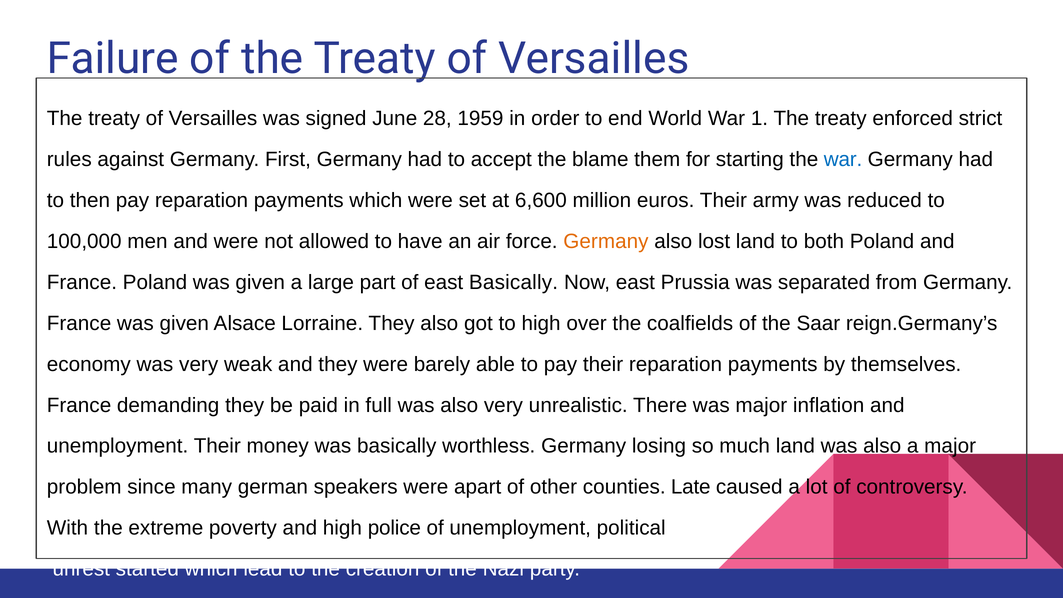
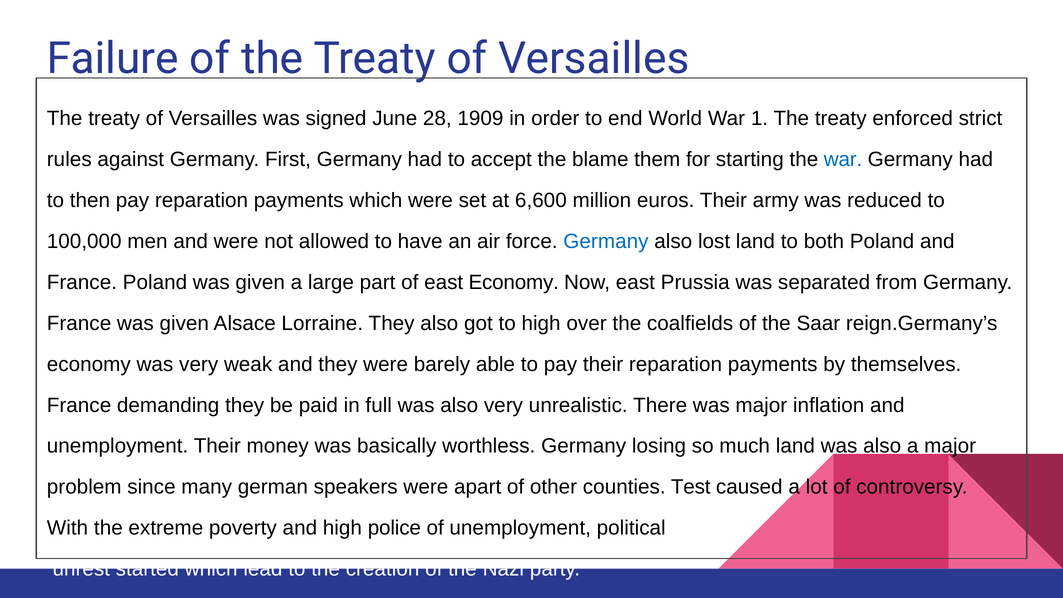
1959: 1959 -> 1909 (480, 119)
Germany colour: orange -> blue (606, 241)
east Basically: Basically -> Economy (514, 282)
Late: Late -> Test (691, 487)
